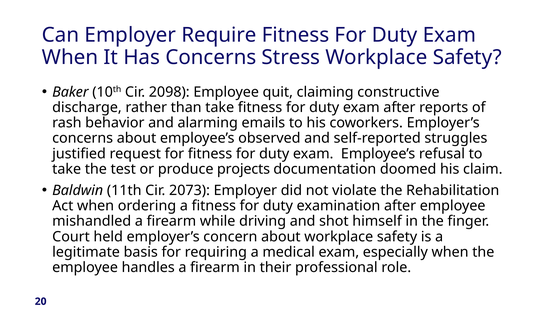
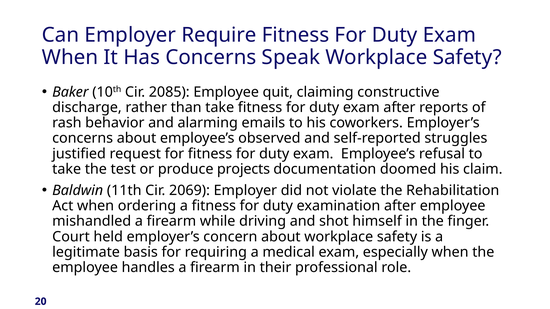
Stress: Stress -> Speak (291, 57)
2098: 2098 -> 2085 (169, 92)
2073: 2073 -> 2069 (190, 191)
